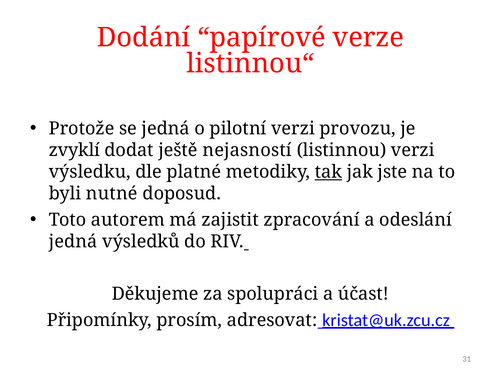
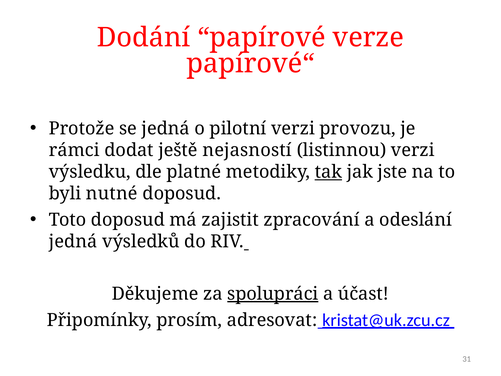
listinnou“: listinnou“ -> papírové“ (250, 63)
zvyklí: zvyklí -> rámci (74, 150)
Toto autorem: autorem -> doposud (128, 220)
spolupráci underline: none -> present (273, 294)
